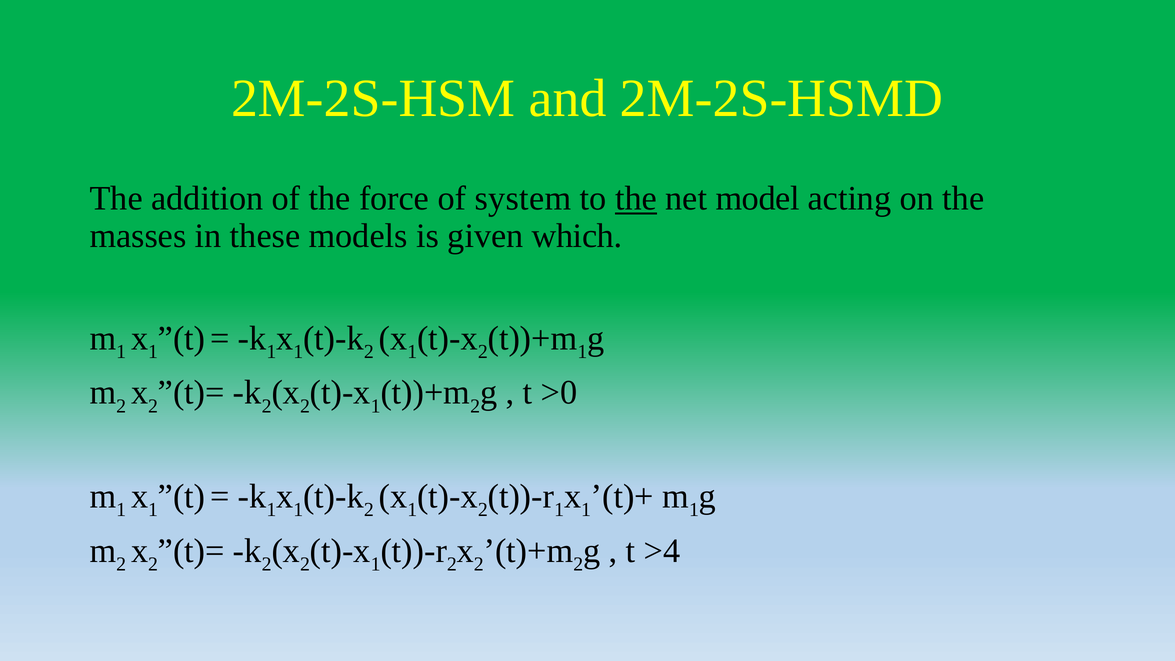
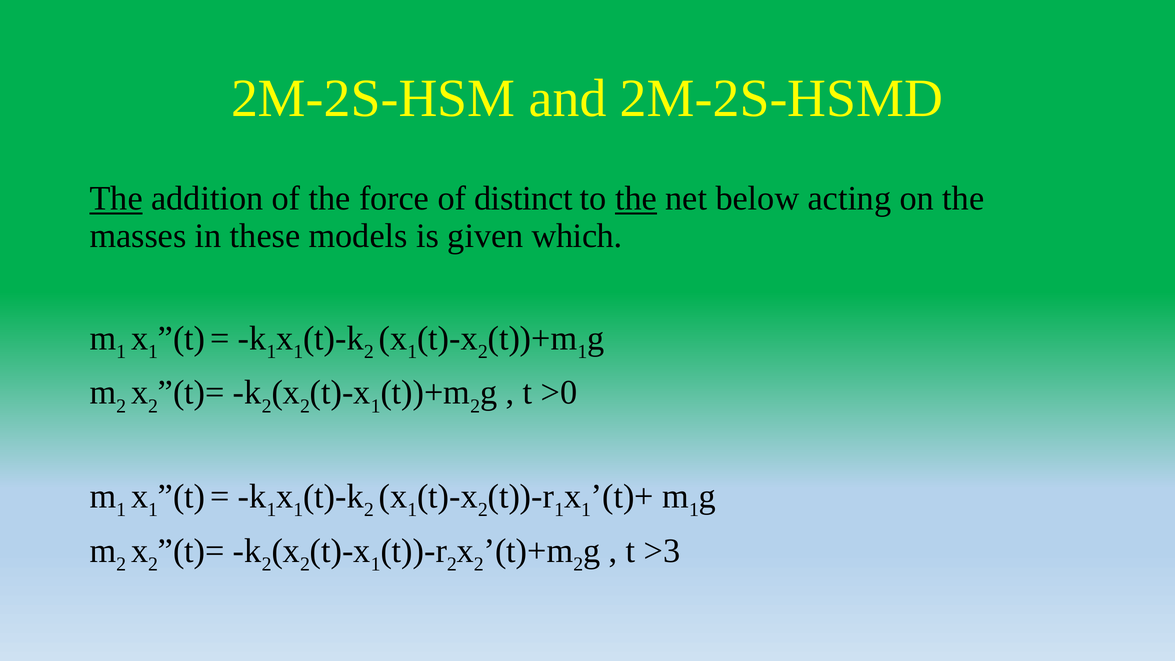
The underline: none -> present (116, 199)
system: system -> distinct (523, 199)
model: model -> below (757, 199)
>4: >4 -> >3 (662, 551)
